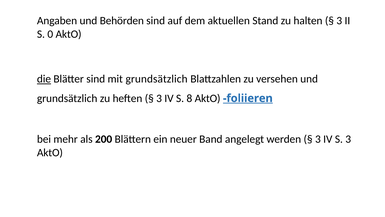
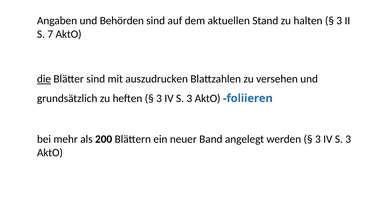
0: 0 -> 7 (50, 34)
mit grundsätzlich: grundsätzlich -> auszudrucken (157, 79)
8: 8 -> 3 (189, 98)
foliieren underline: present -> none (248, 98)
